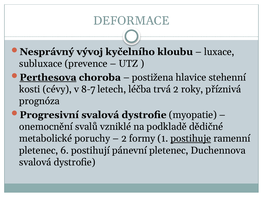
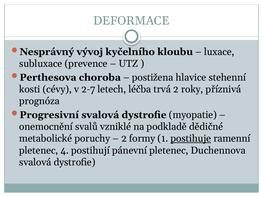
Perthesova underline: present -> none (48, 77)
8-7: 8-7 -> 2-7 (88, 89)
6: 6 -> 4 (65, 151)
